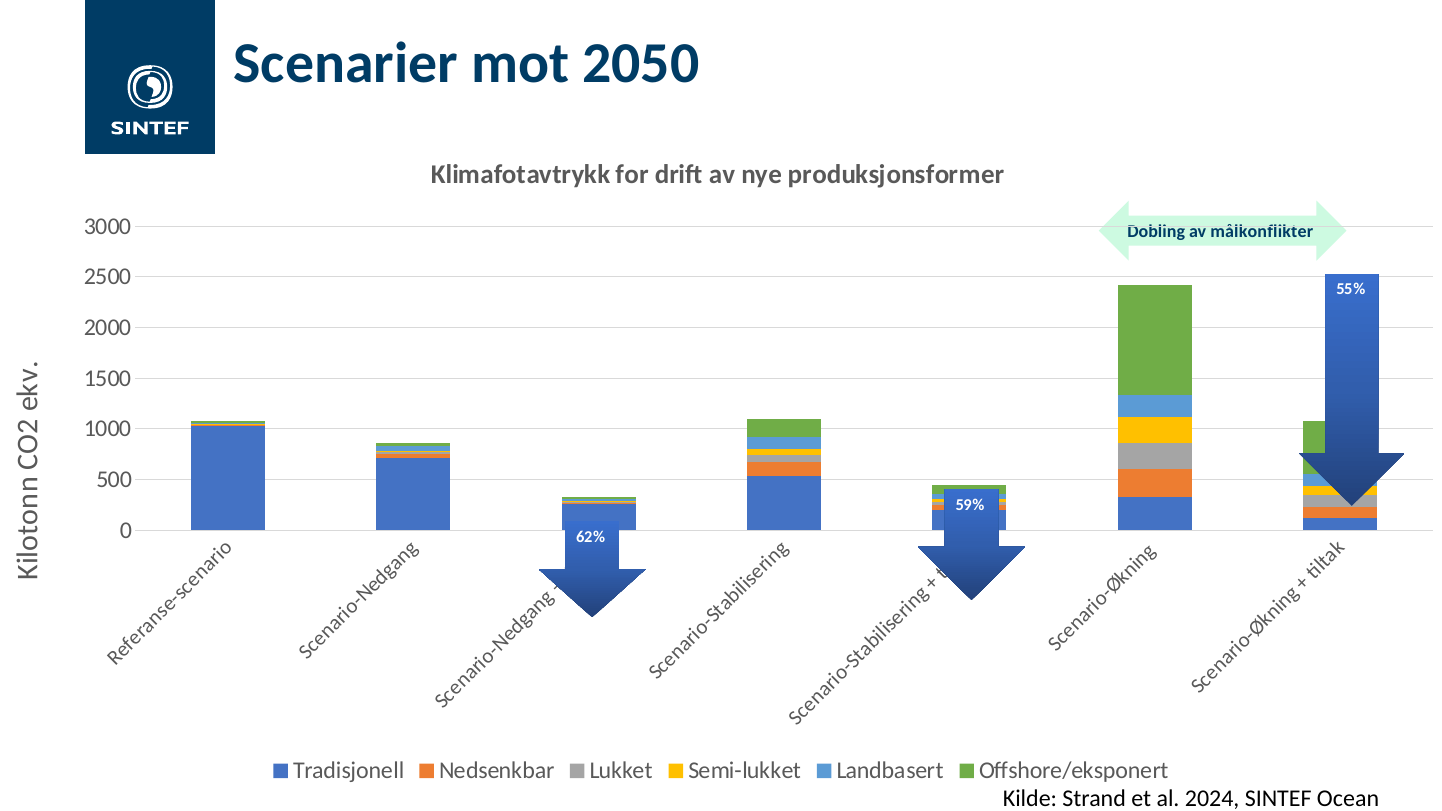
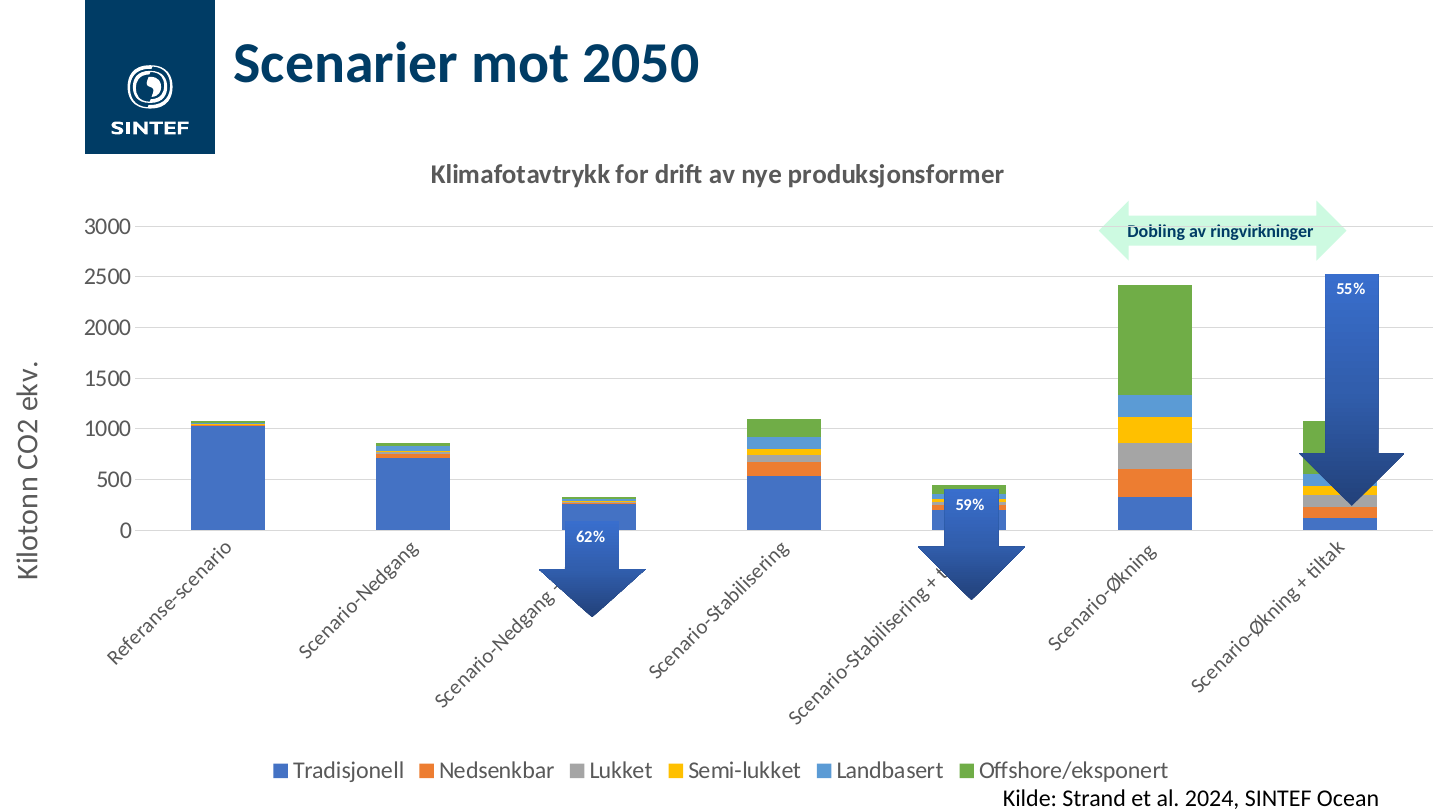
målkonflikter: målkonflikter -> ringvirkninger (1262, 232)
